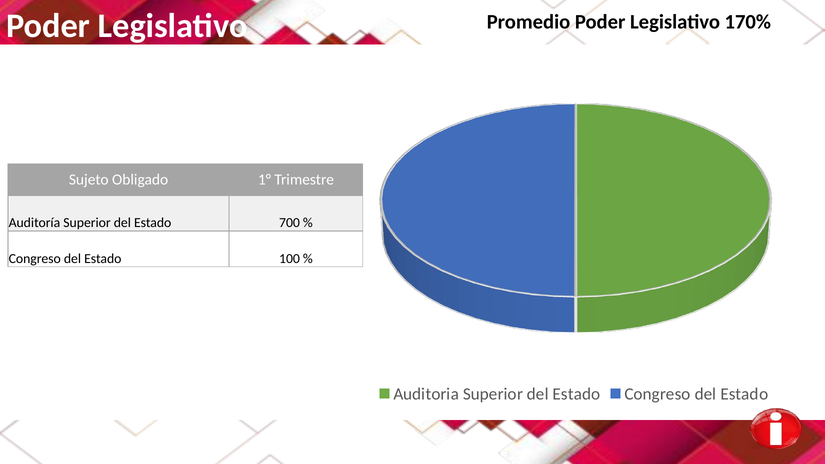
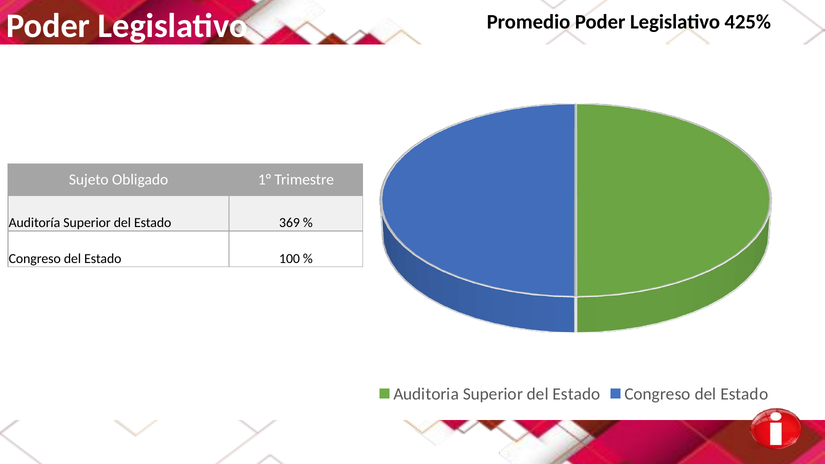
170%: 170% -> 425% (748, 22)
700: 700 -> 369 (289, 223)
